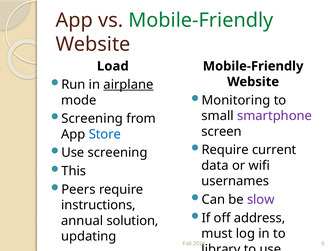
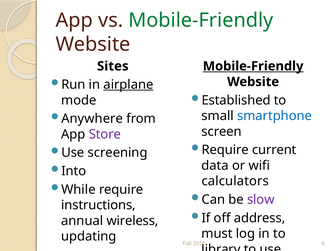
Load: Load -> Sites (113, 66)
Mobile-Friendly underline: none -> present (253, 66)
Monitoring: Monitoring -> Established (236, 100)
smartphone colour: purple -> blue (275, 116)
Screening: Screening -> Anywhere (92, 118)
Store colour: blue -> purple (105, 134)
This: This -> Into (74, 171)
usernames: usernames -> calculators (235, 181)
Peers: Peers -> While (78, 189)
solution: solution -> wireless (132, 220)
